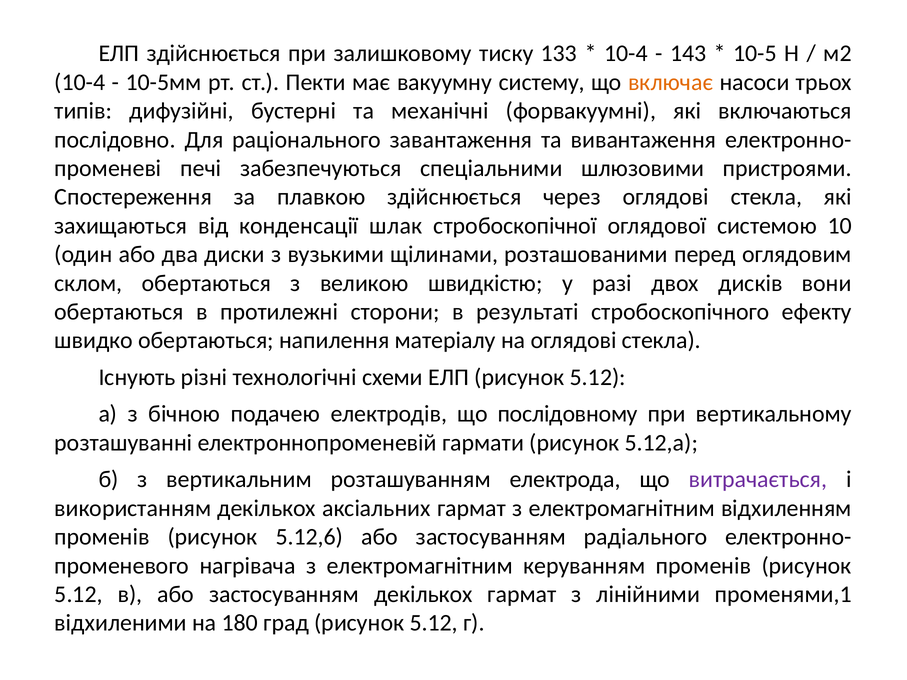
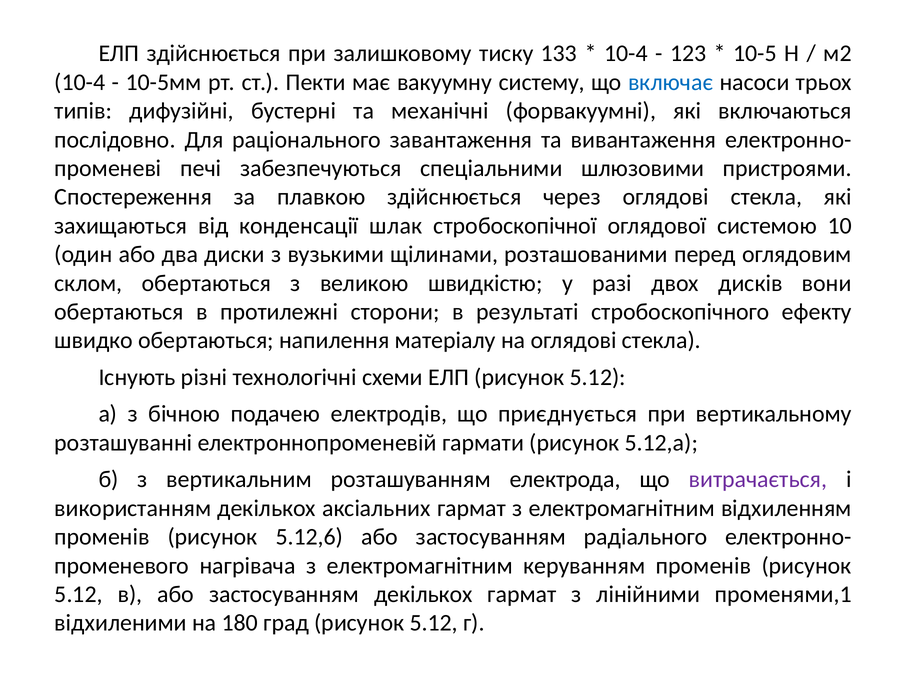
143: 143 -> 123 (688, 54)
включає colour: orange -> blue (671, 82)
послідовному: послідовному -> приєднується (568, 414)
